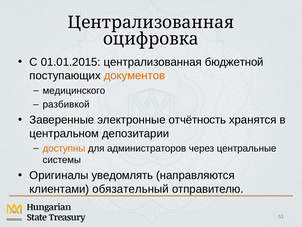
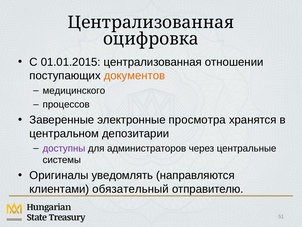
бюджетной: бюджетной -> отношении (234, 62)
разбивкой: разбивкой -> процессов (66, 104)
отчётность: отчётность -> просмотра (197, 120)
доступны colour: orange -> purple (64, 148)
